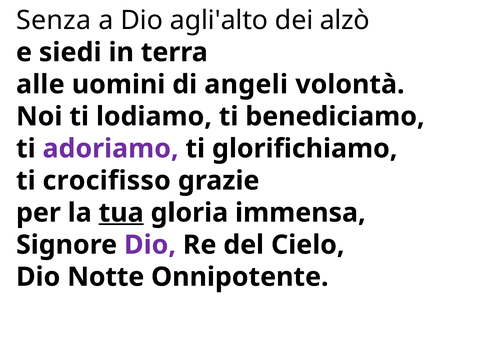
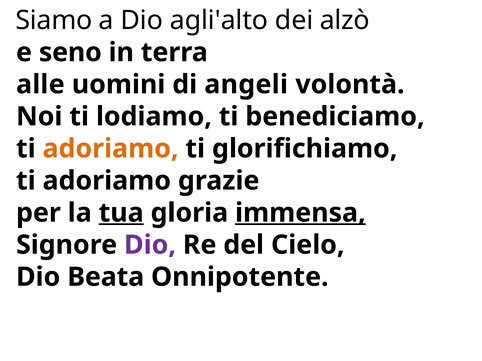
Senza: Senza -> Siamo (54, 20)
siedi: siedi -> seno (70, 52)
adoriamo colour: purple -> orange (111, 149)
crocifisso: crocifisso -> adoriamo (107, 181)
immensa underline: none -> present (300, 213)
Notte: Notte -> Beata (106, 277)
